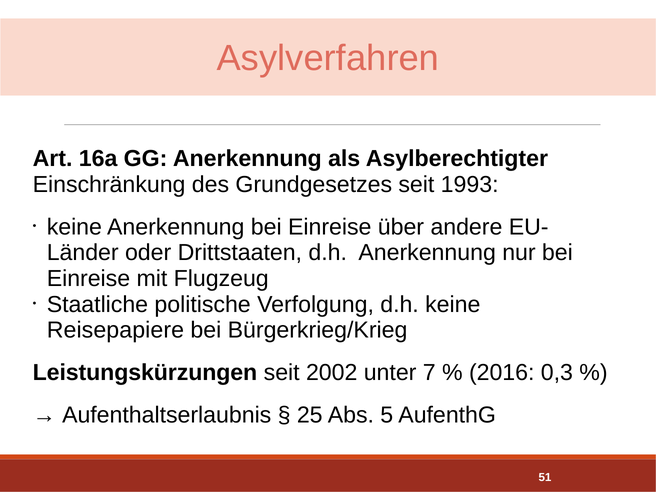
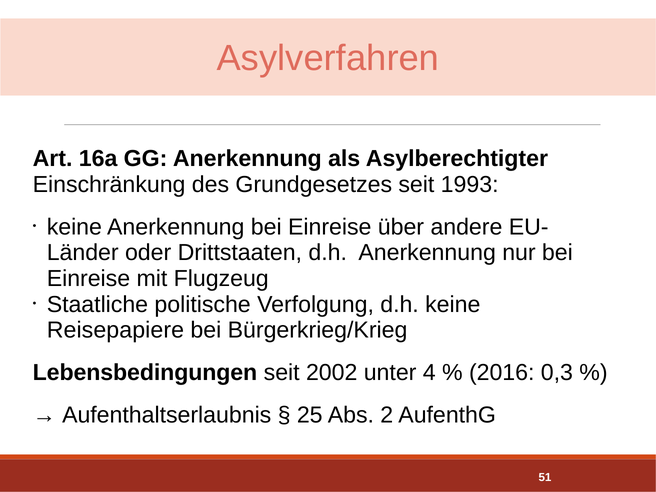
Leistungskürzungen: Leistungskürzungen -> Lebensbedingungen (145, 373)
7: 7 -> 4 (429, 373)
5: 5 -> 2 (387, 415)
